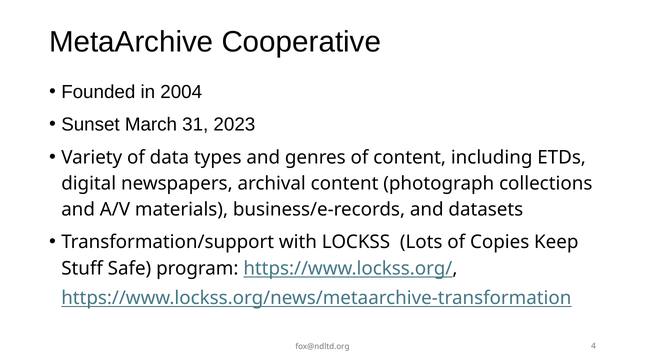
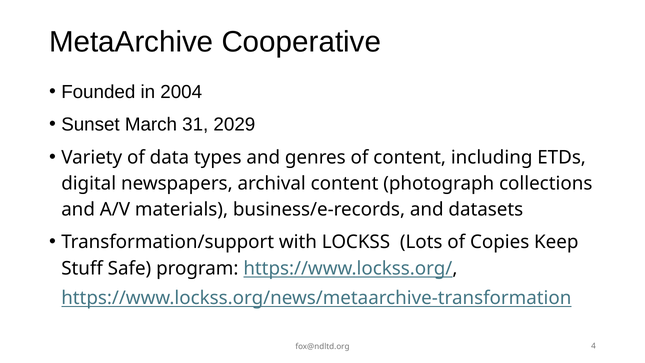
2023: 2023 -> 2029 (234, 125)
